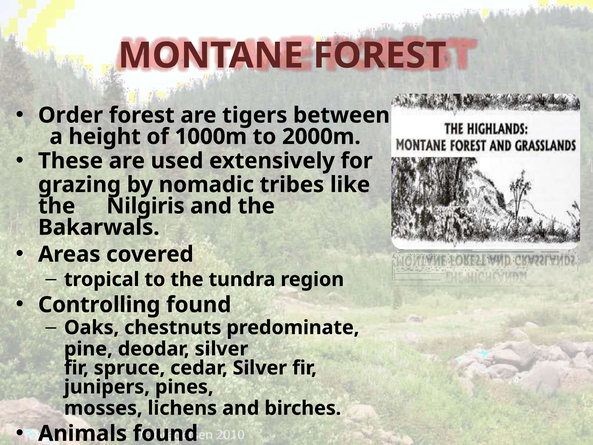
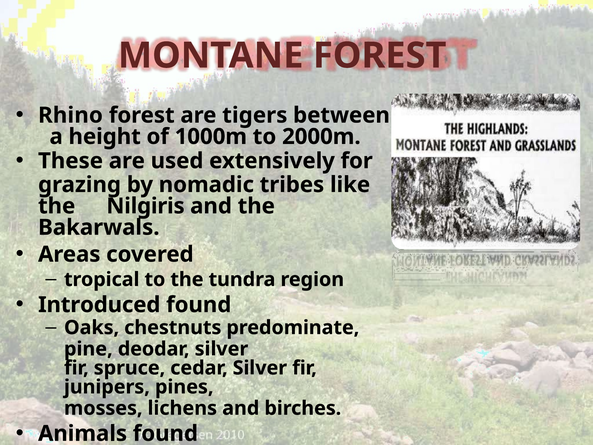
Order: Order -> Rhino (70, 115)
Controlling: Controlling -> Introduced (99, 305)
